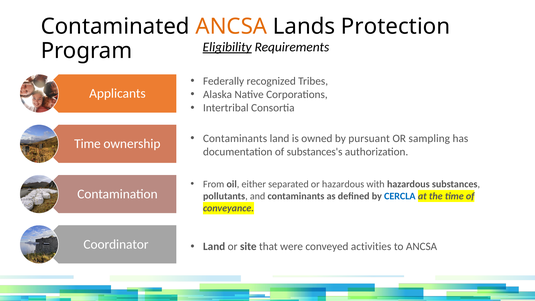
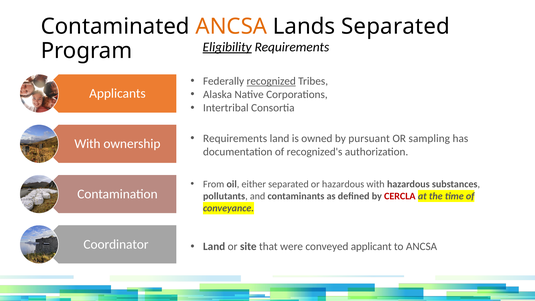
Lands Protection: Protection -> Separated (396, 27)
recognized underline: none -> present (271, 81)
Contaminants: Contaminants -> Requirements (235, 138)
Time: Time -> With (87, 144)
substances's: substances's -> recognized's (315, 152)
CERCLA colour: blue -> red (400, 196)
activities: activities -> applicant (371, 247)
